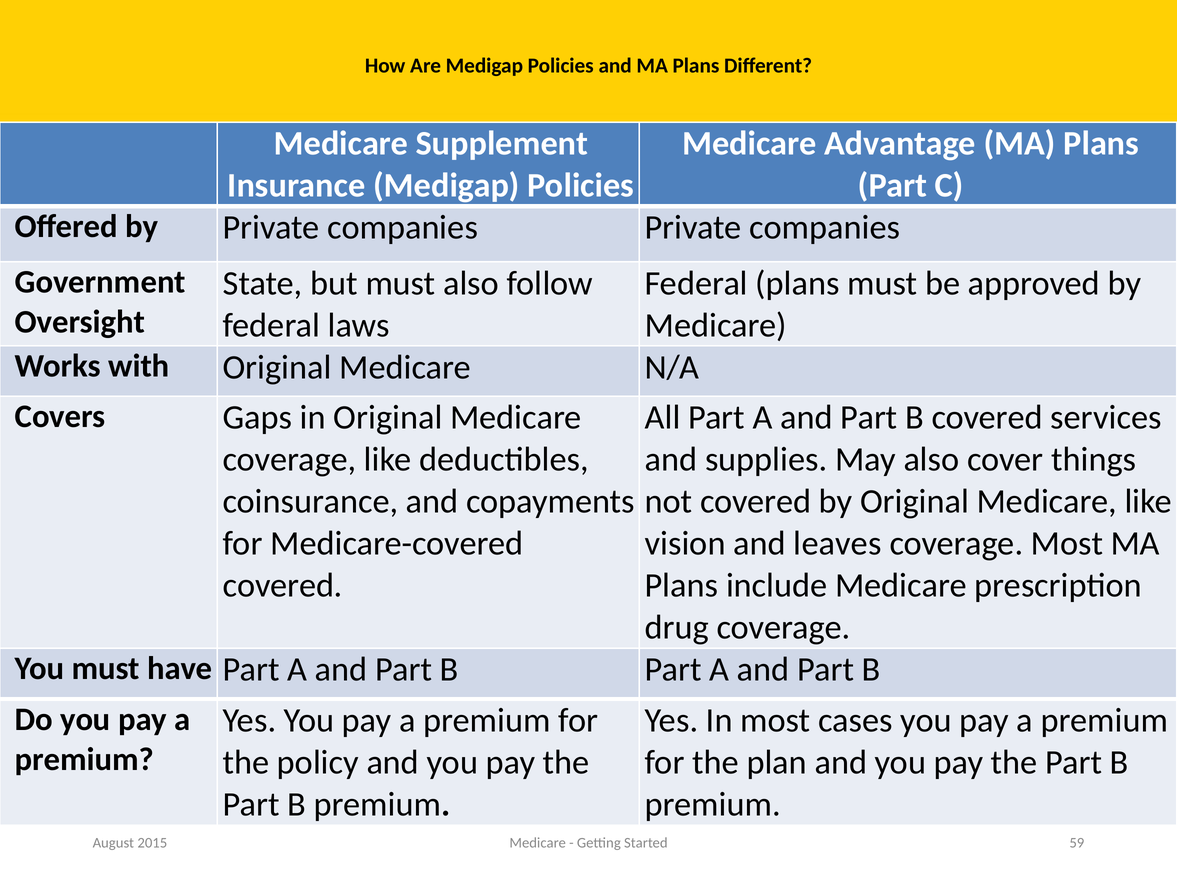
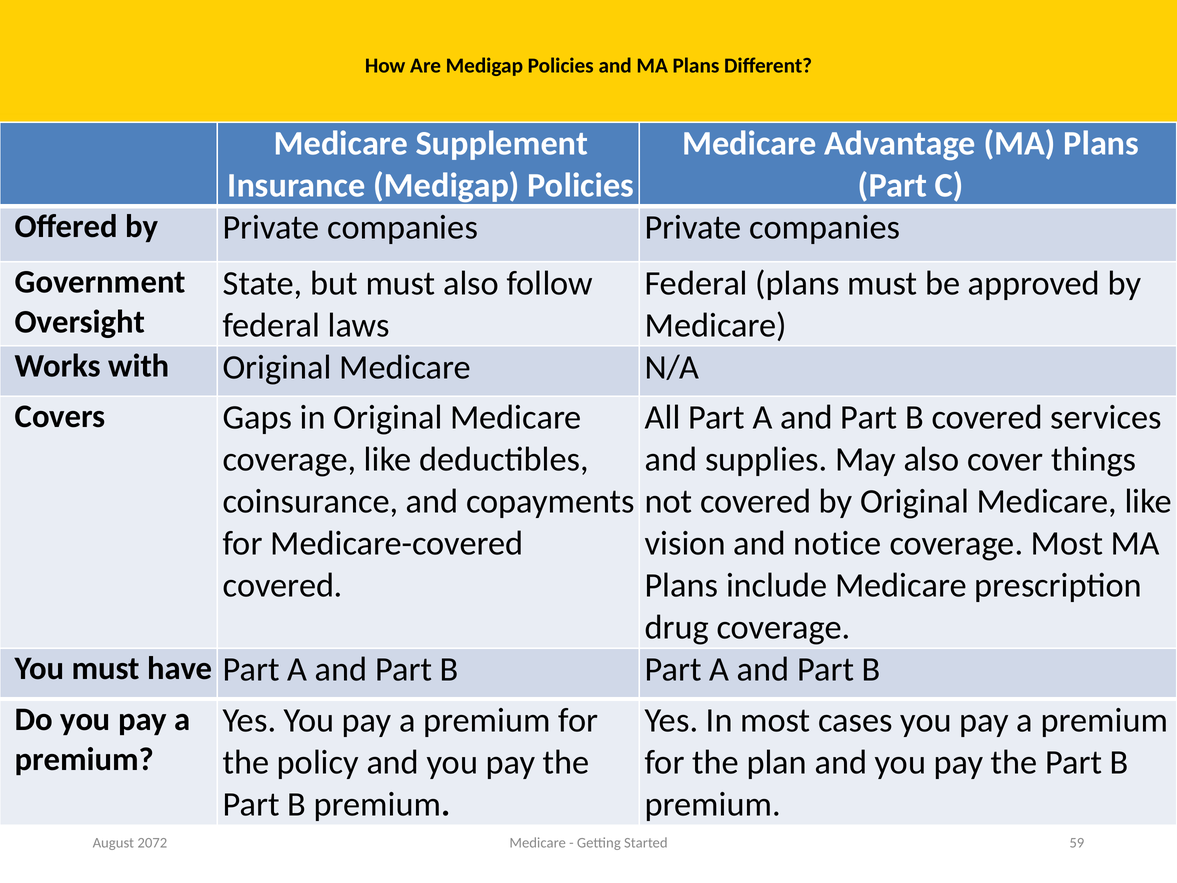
leaves: leaves -> notice (838, 543)
2015: 2015 -> 2072 (152, 843)
